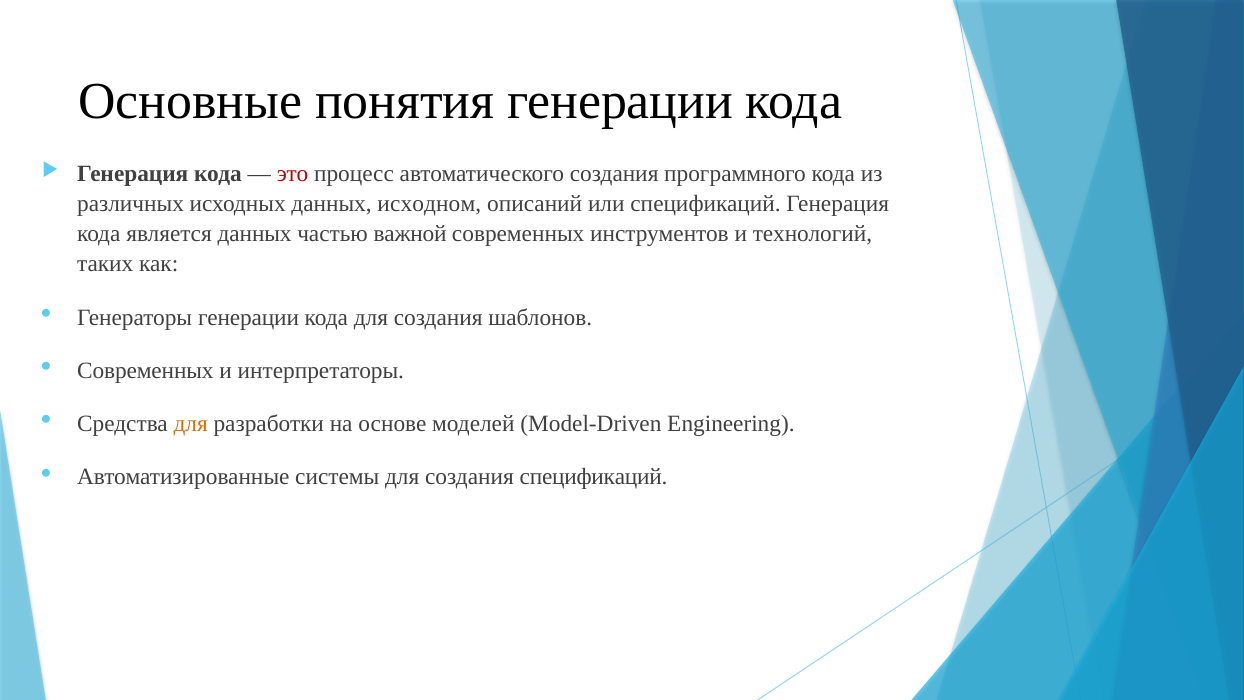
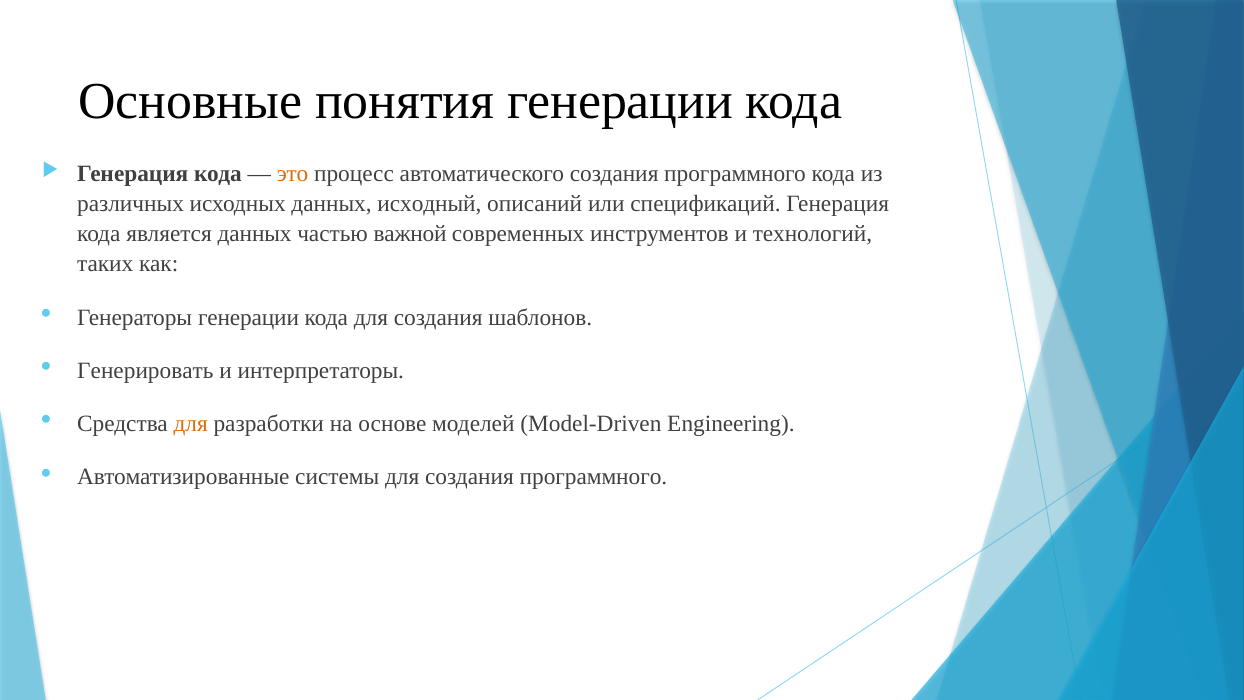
это colour: red -> orange (293, 174)
исходном: исходном -> исходный (429, 204)
Современных: Современных -> Генерировать (145, 370)
для создания спецификаций: спецификаций -> программного (593, 477)
